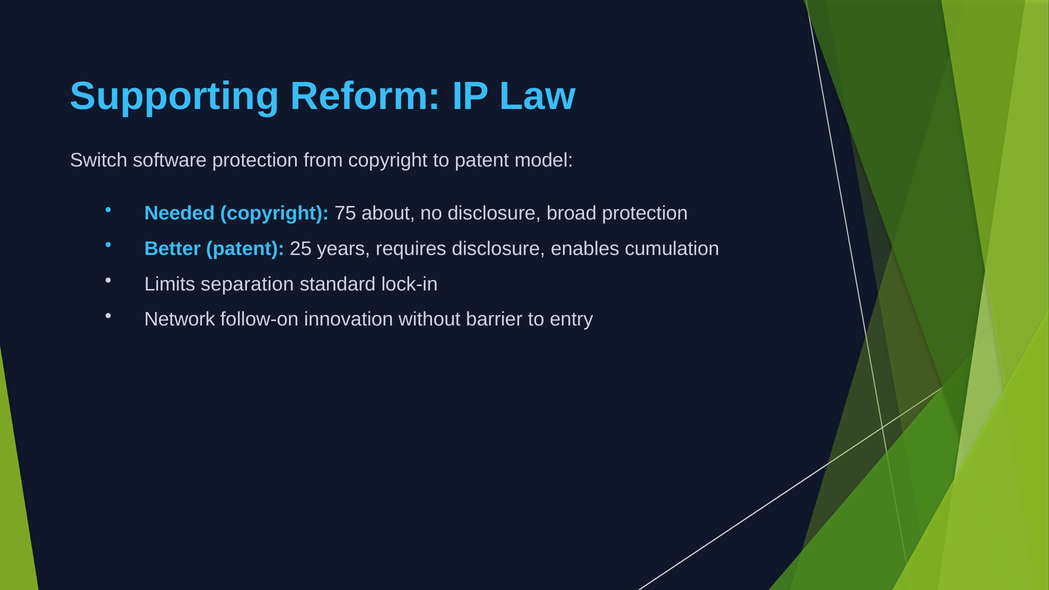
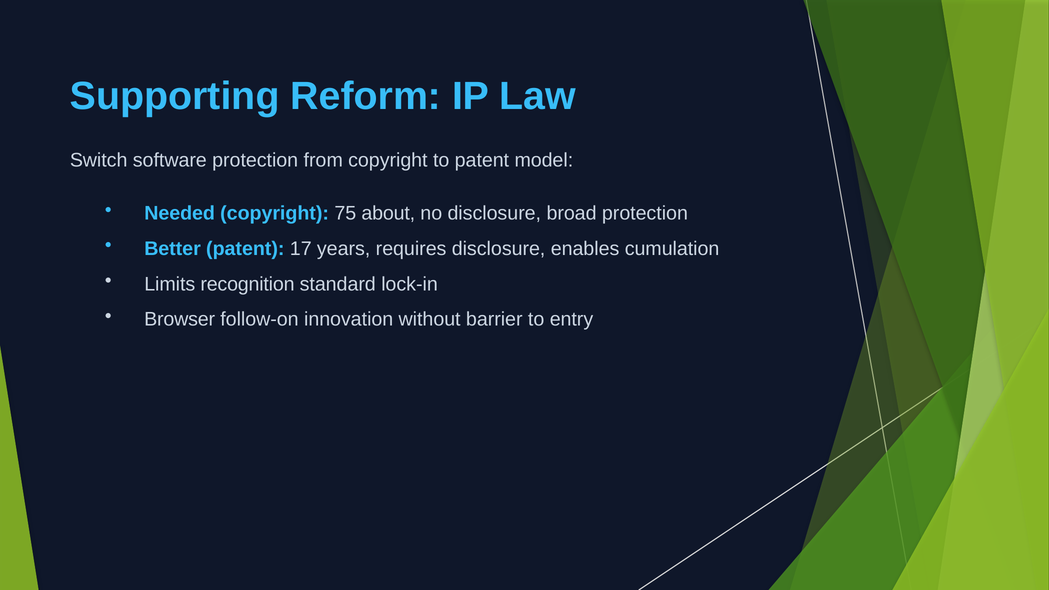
25: 25 -> 17 (301, 249)
separation: separation -> recognition (247, 284)
Network: Network -> Browser (180, 319)
